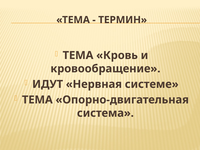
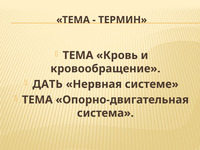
ИДУТ: ИДУТ -> ДАТЬ (48, 84)
